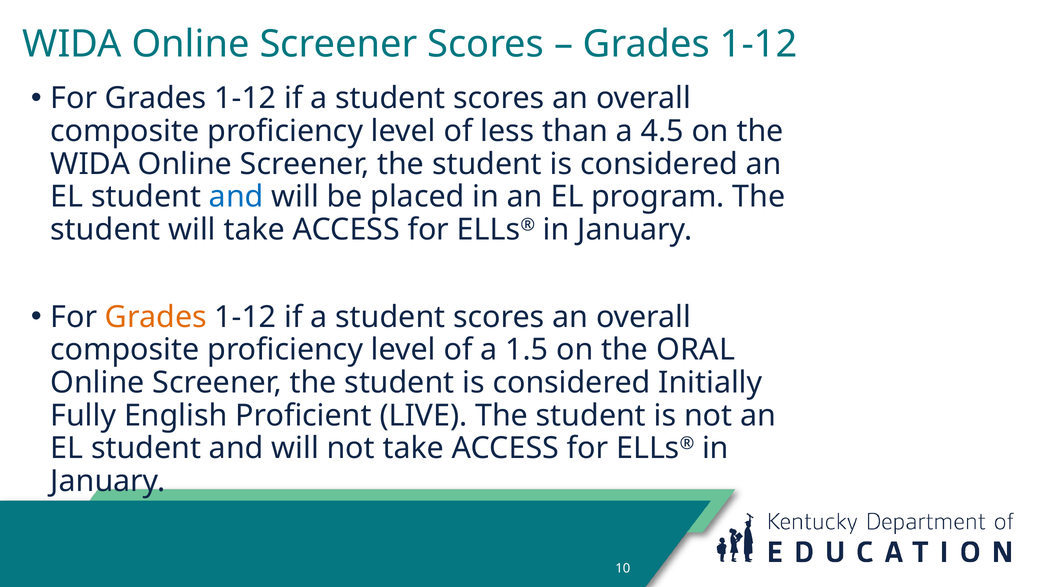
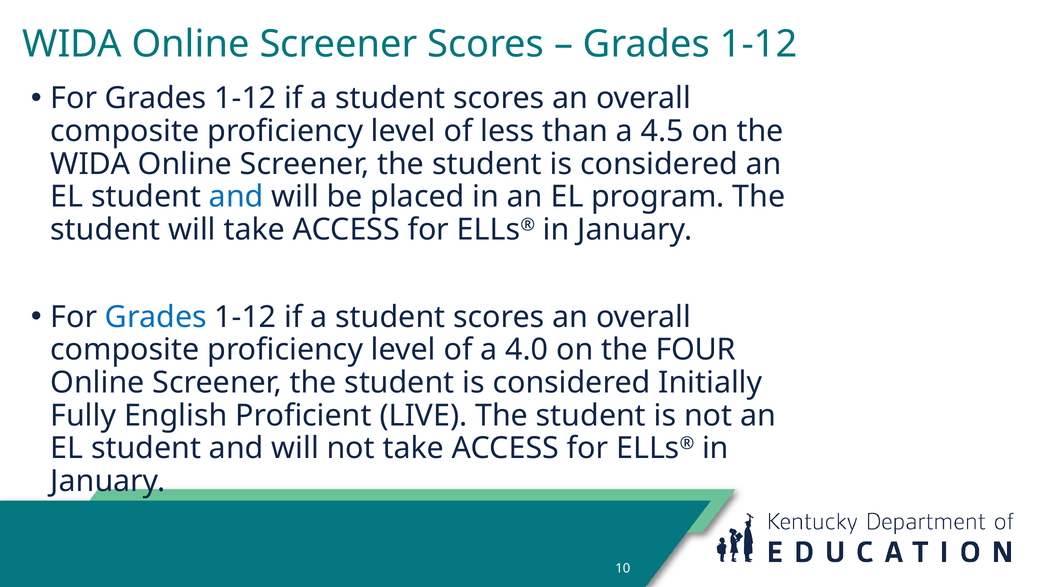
Grades colour: orange -> blue (156, 317)
1.5: 1.5 -> 4.0 (527, 350)
ORAL: ORAL -> FOUR (696, 350)
